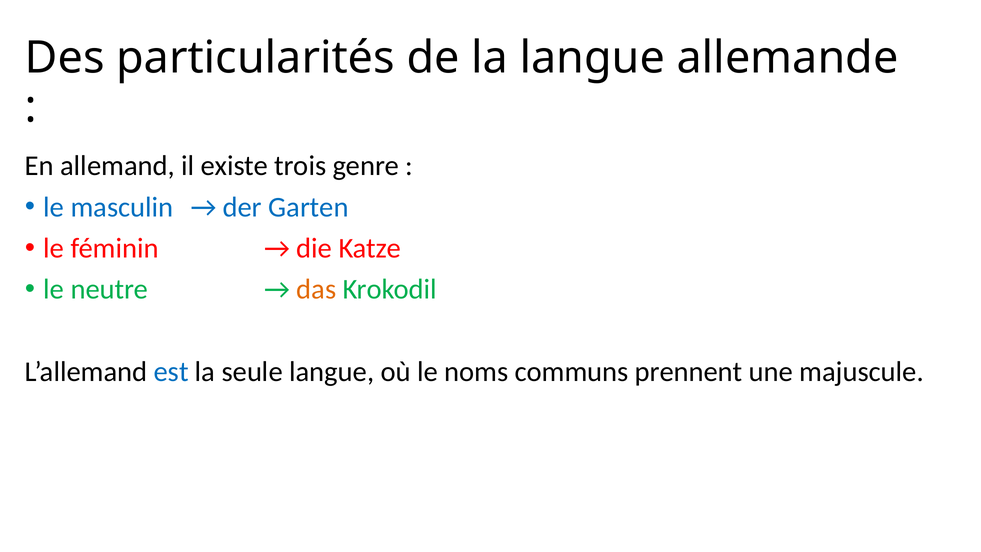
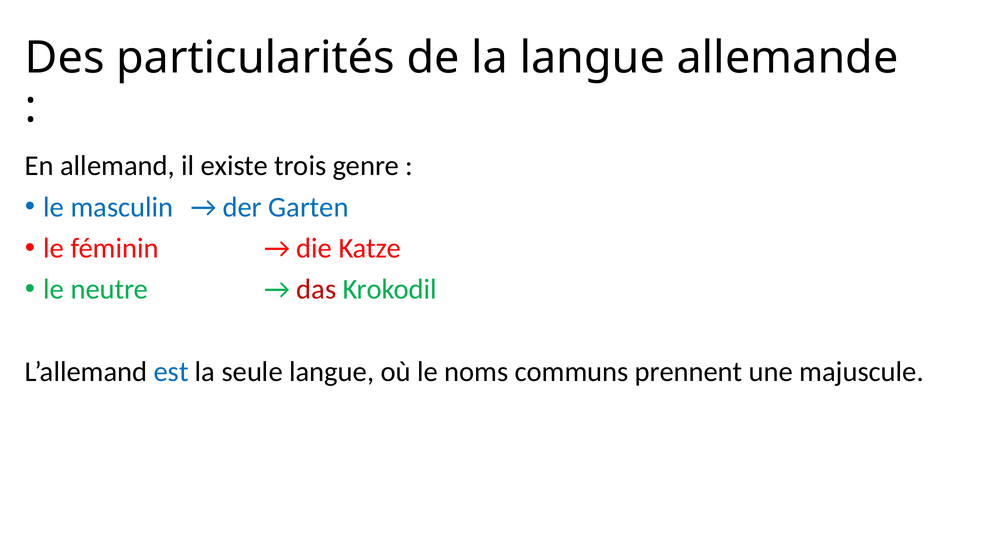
das colour: orange -> red (316, 289)
